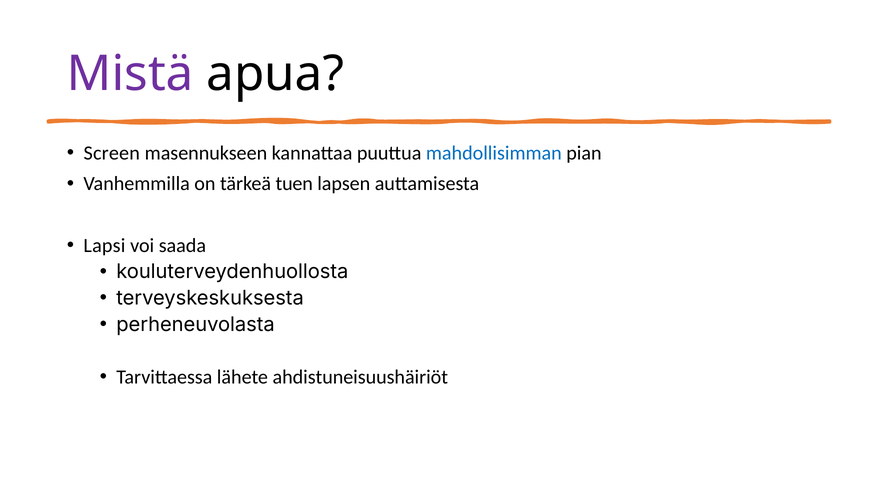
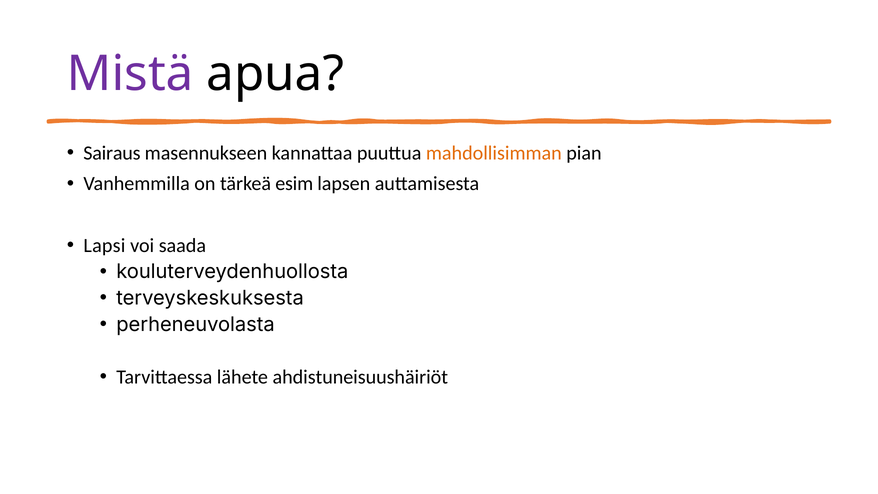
Screen: Screen -> Sairaus (112, 153)
mahdollisimman colour: blue -> orange (494, 153)
tuen: tuen -> esim (294, 184)
